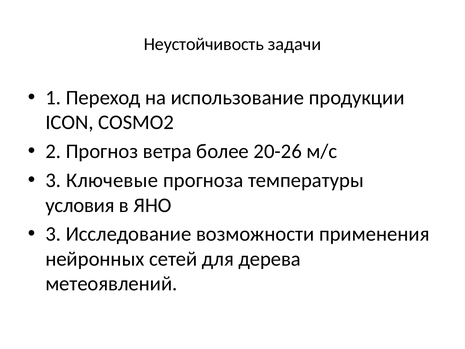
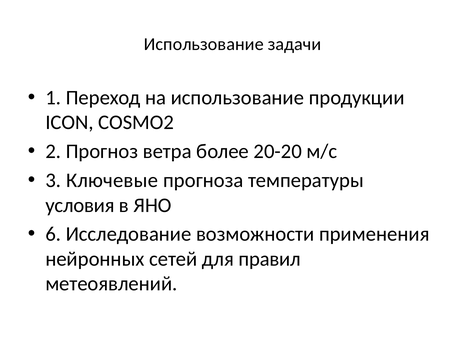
Неустойчивость: Неустойчивость -> Использование (204, 44)
20-26: 20-26 -> 20-20 (278, 151)
3: 3 -> 6 (53, 234)
дерева: дерева -> правил (270, 259)
